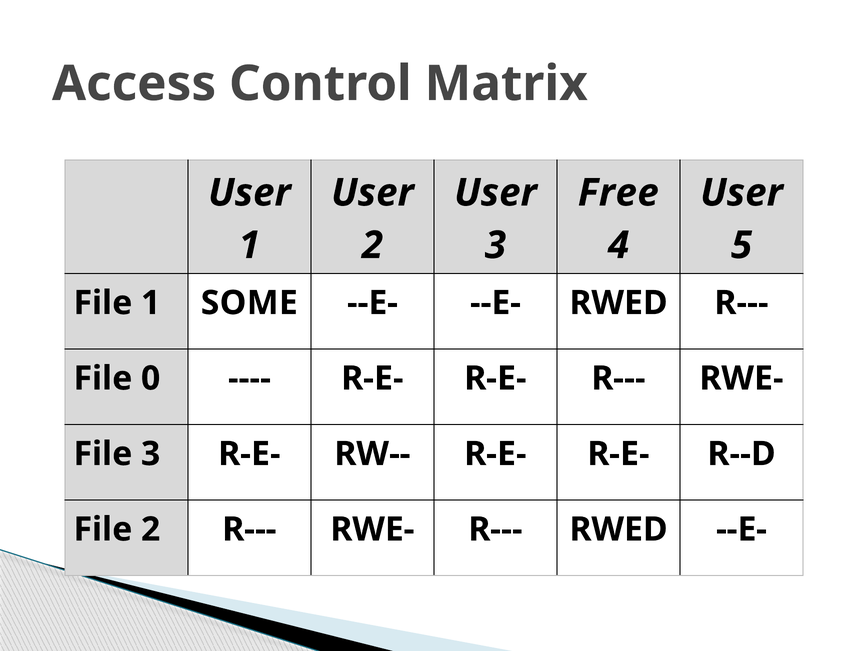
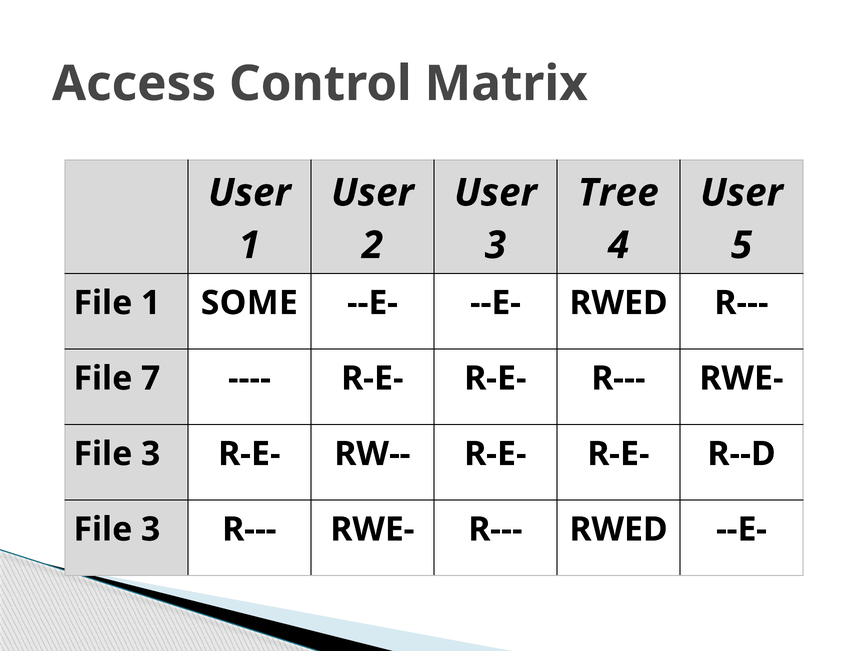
Free: Free -> Tree (618, 193)
0: 0 -> 7 (151, 378)
2: 2 -> 3 (151, 529)
